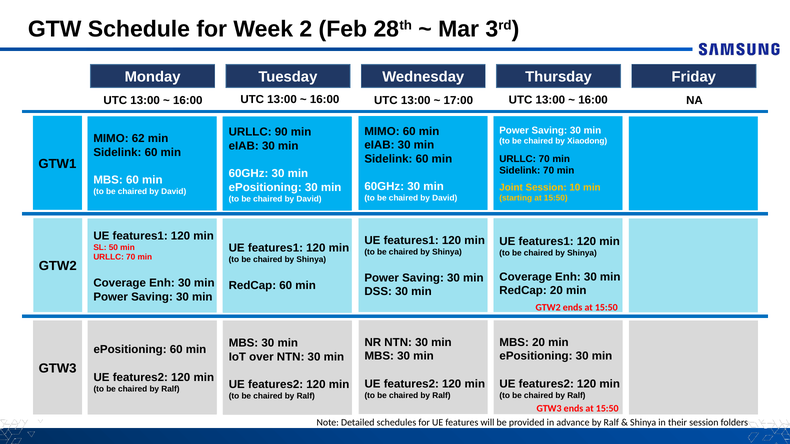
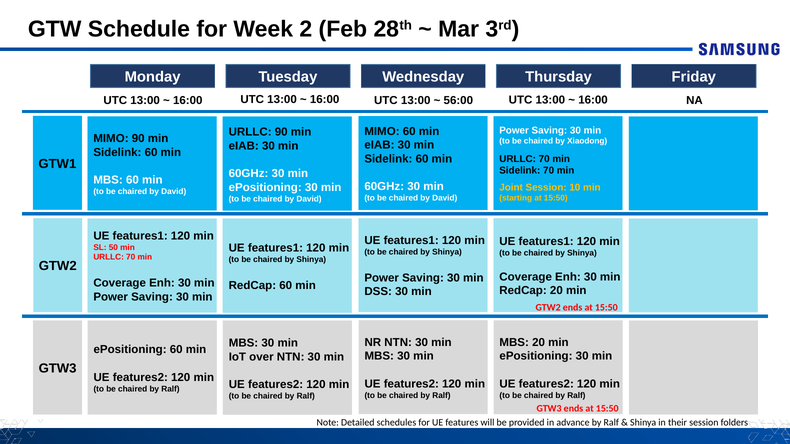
17:00: 17:00 -> 56:00 (458, 100)
MIMO 62: 62 -> 90 (138, 139)
